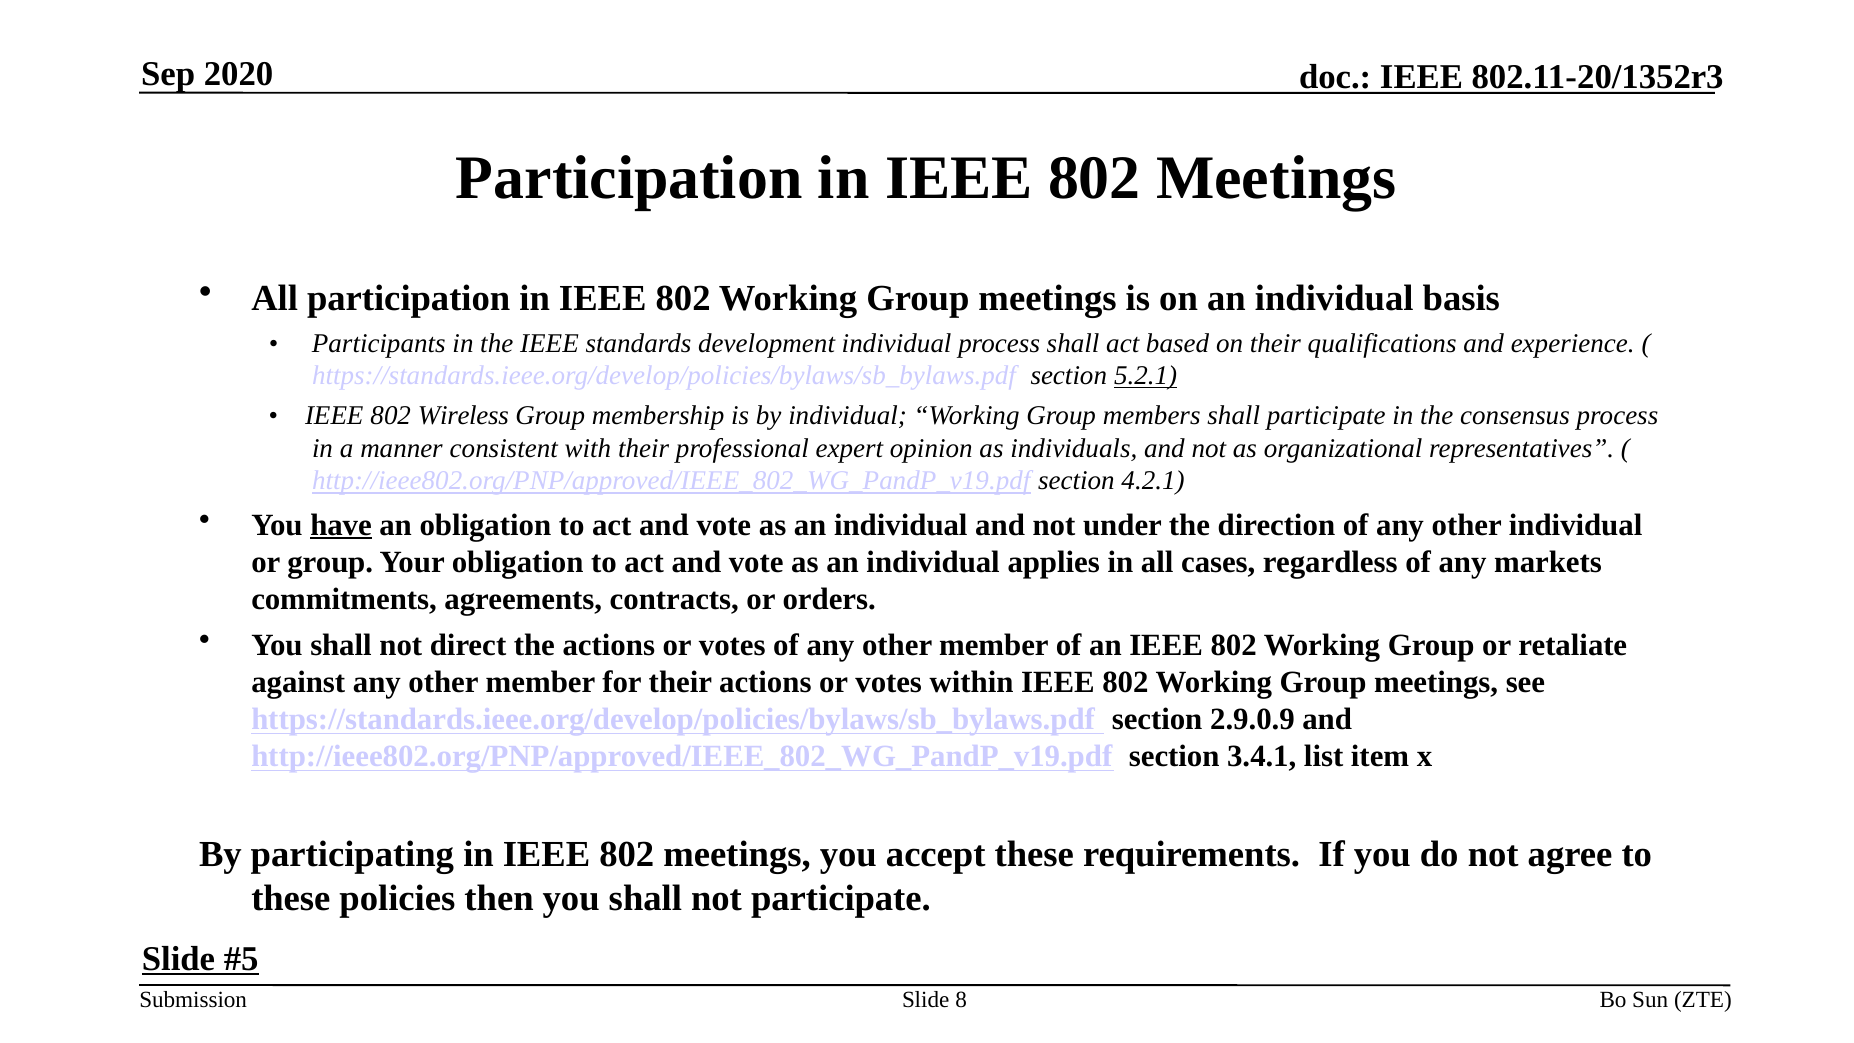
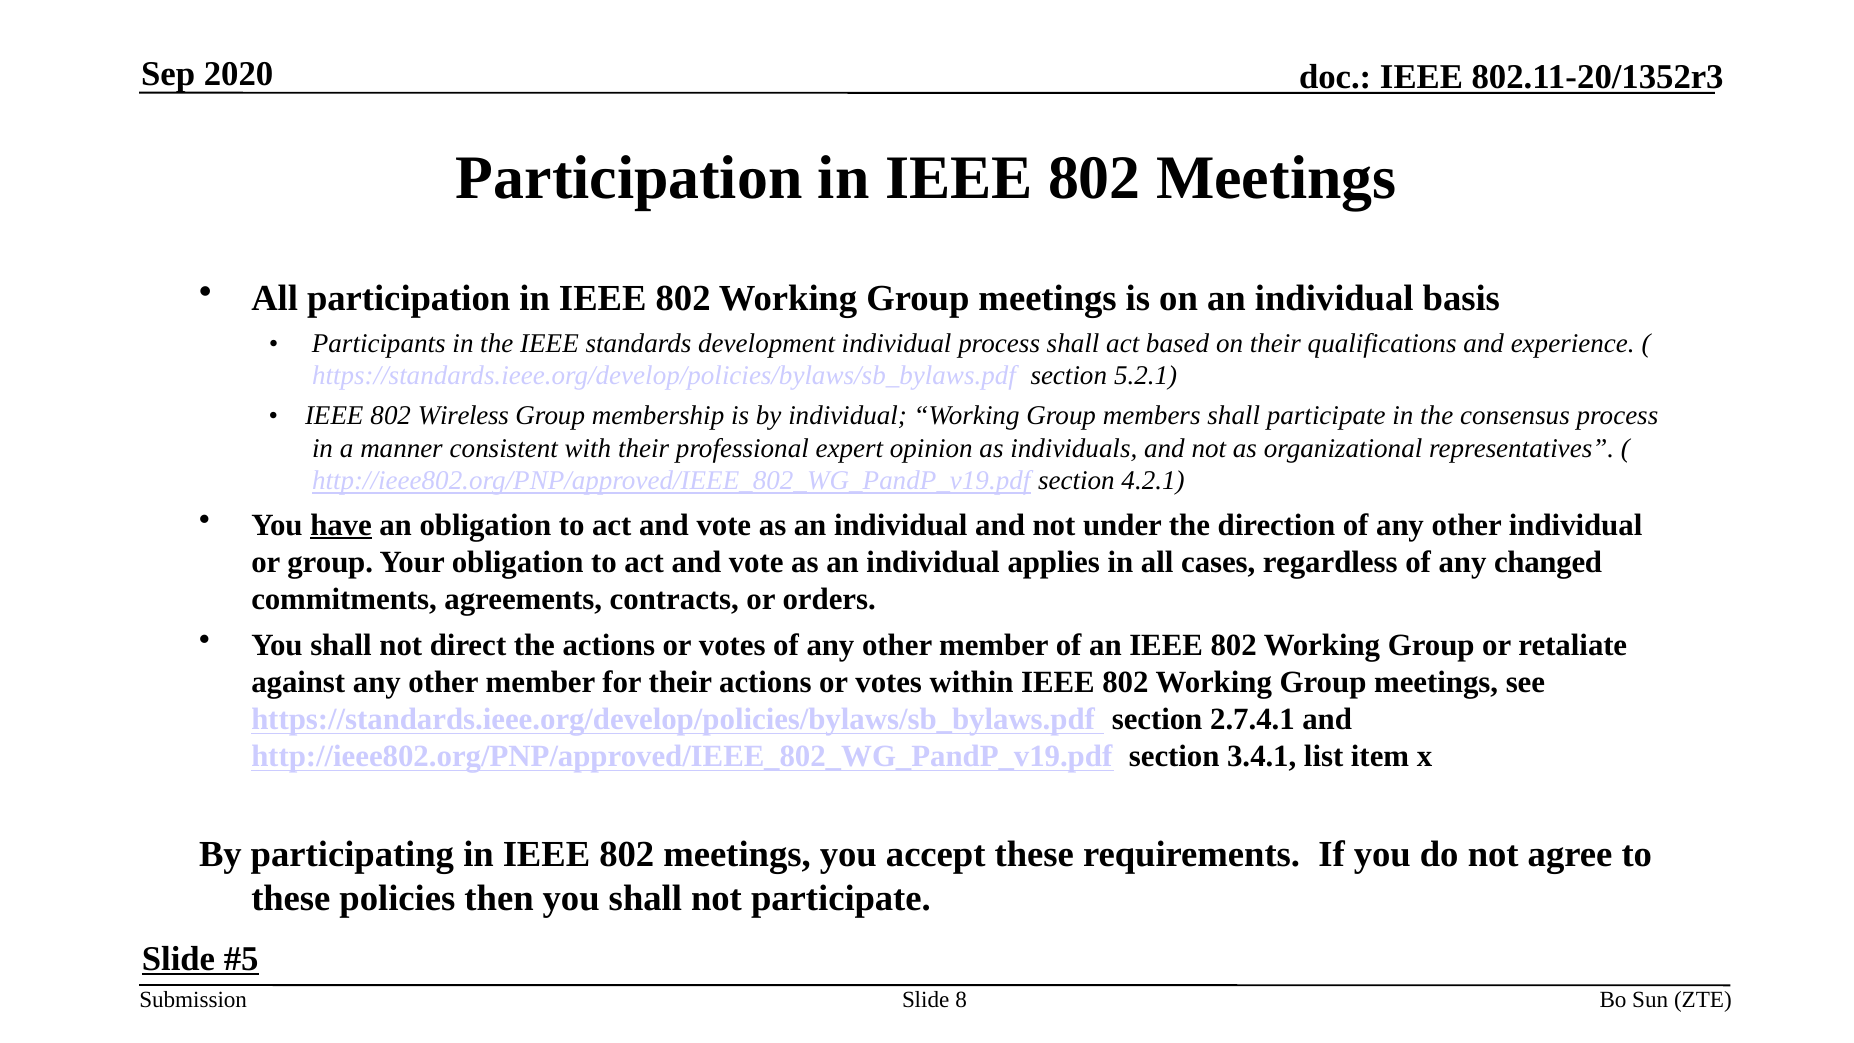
5.2.1 underline: present -> none (1146, 376)
markets: markets -> changed (1548, 562)
2.9.0.9: 2.9.0.9 -> 2.7.4.1 (1252, 720)
